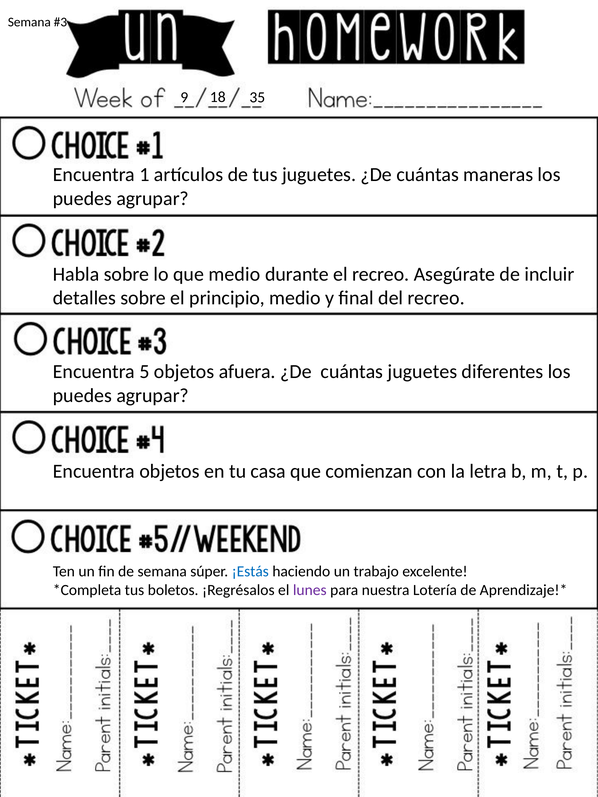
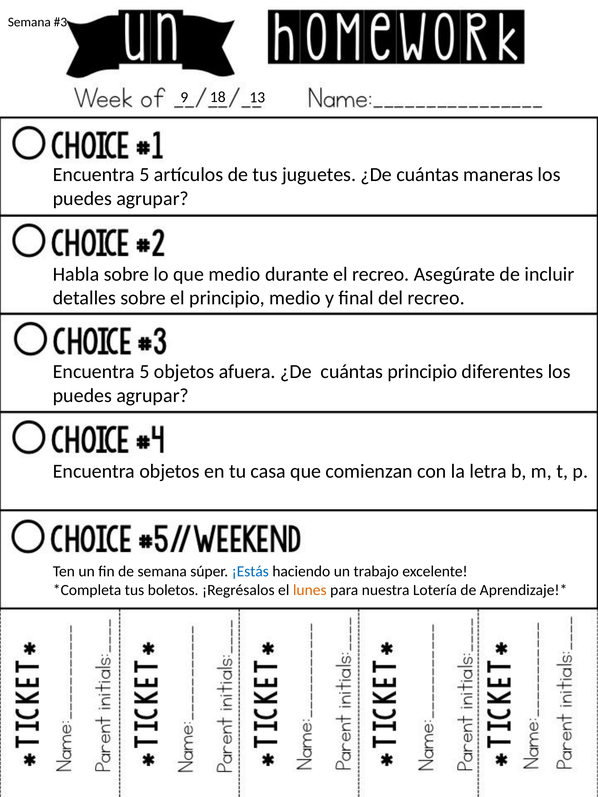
35: 35 -> 13 (257, 97)
1: 1 -> 5 (144, 175)
cuántas juguetes: juguetes -> principio (422, 372)
lunes colour: purple -> orange (310, 590)
